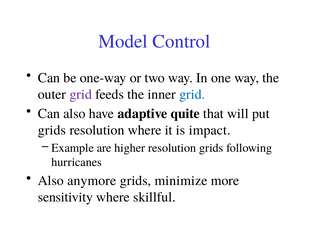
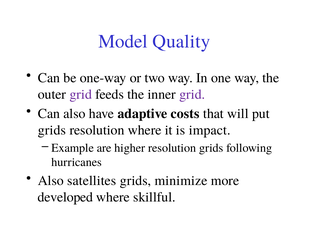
Control: Control -> Quality (181, 41)
grid colour: blue -> purple (192, 94)
quite: quite -> costs (185, 113)
anymore: anymore -> satellites (92, 180)
sensitivity: sensitivity -> developed (65, 197)
